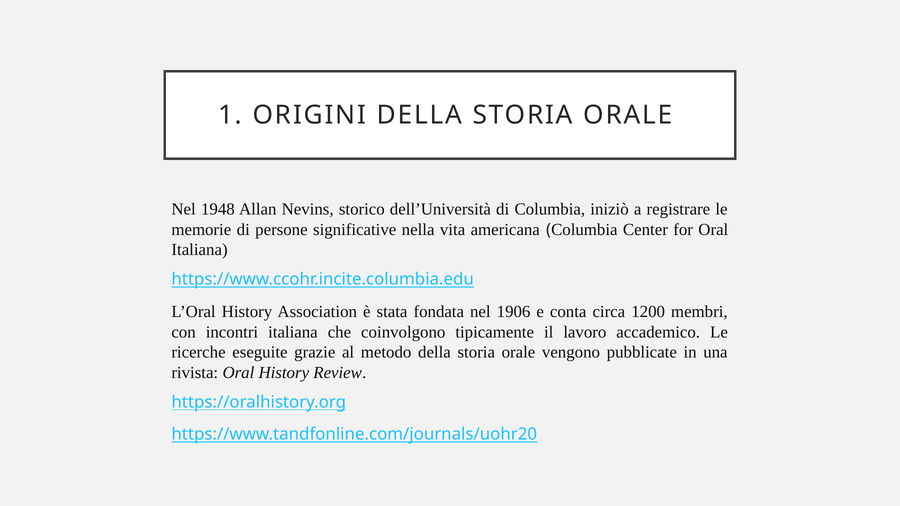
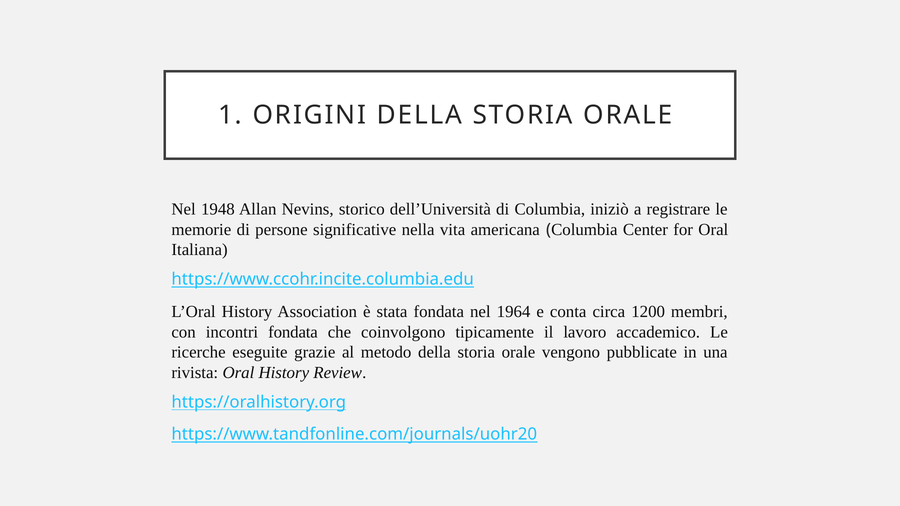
1906: 1906 -> 1964 (514, 312)
incontri italiana: italiana -> fondata (293, 332)
